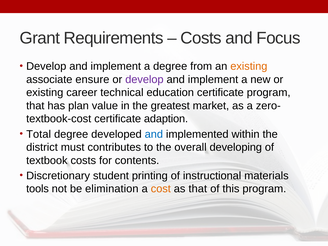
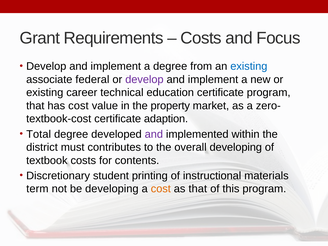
existing colour: orange -> blue (249, 66)
ensure: ensure -> federal (92, 79)
has plan: plan -> cost (78, 106)
greatest: greatest -> property (170, 106)
and colour: blue -> purple (154, 134)
tools: tools -> term (37, 189)
be elimination: elimination -> developing (112, 189)
